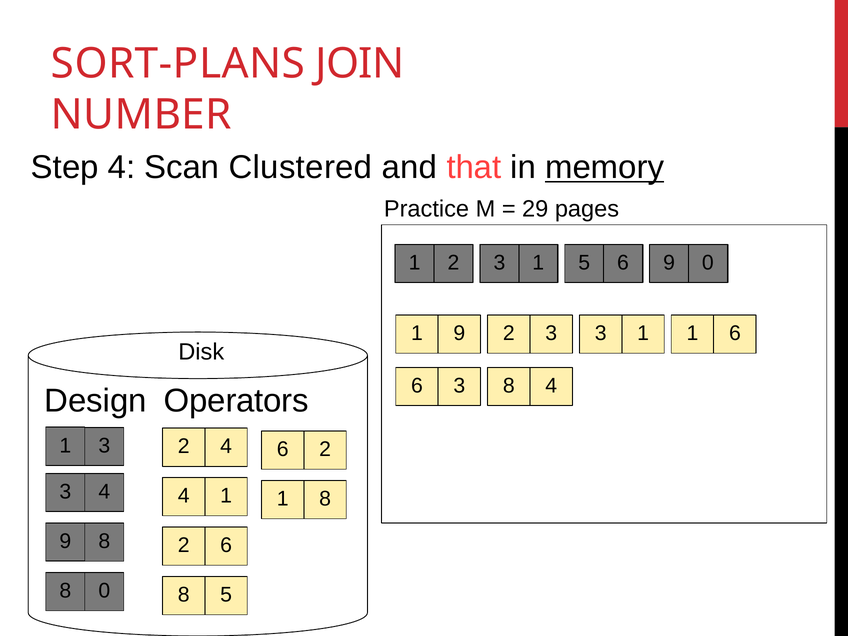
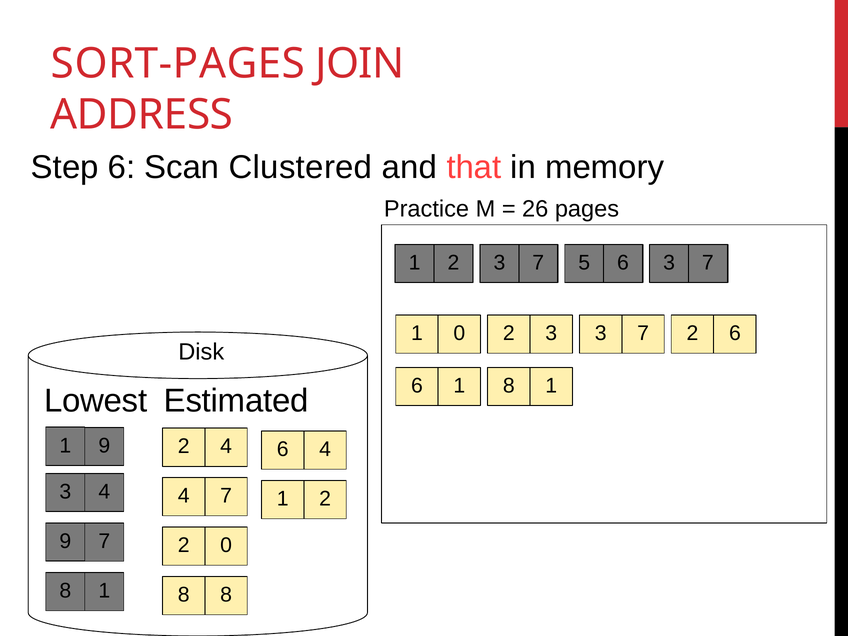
SORT-PLANS: SORT-PLANS -> SORT-PAGES (178, 64)
NUMBER: NUMBER -> ADDRESS (142, 115)
Step 4: 4 -> 6 (121, 168)
memory underline: present -> none (605, 168)
29: 29 -> 26 (535, 209)
1 2 1: 1 -> 7 (538, 263)
6 9: 9 -> 3 (669, 263)
0: 0 -> 7 (708, 263)
1 9: 9 -> 0 (459, 333)
1: 1 -> 7 (643, 333)
2 3 1: 1 -> 2 (693, 333)
6 3: 3 -> 1 (459, 386)
4: 4 -> 1 (551, 386)
Design: Design -> Lowest (96, 401)
Operators: Operators -> Estimated (236, 401)
3: 3 -> 9 (104, 446)
6 2: 2 -> 4 (325, 449)
4 1: 1 -> 7 (226, 496)
8: 8 -> 2 (325, 499)
9 8: 8 -> 7 (104, 541)
2 6: 6 -> 0 (226, 545)
0: 0 -> 1 (104, 591)
8 5: 5 -> 8 (226, 595)
